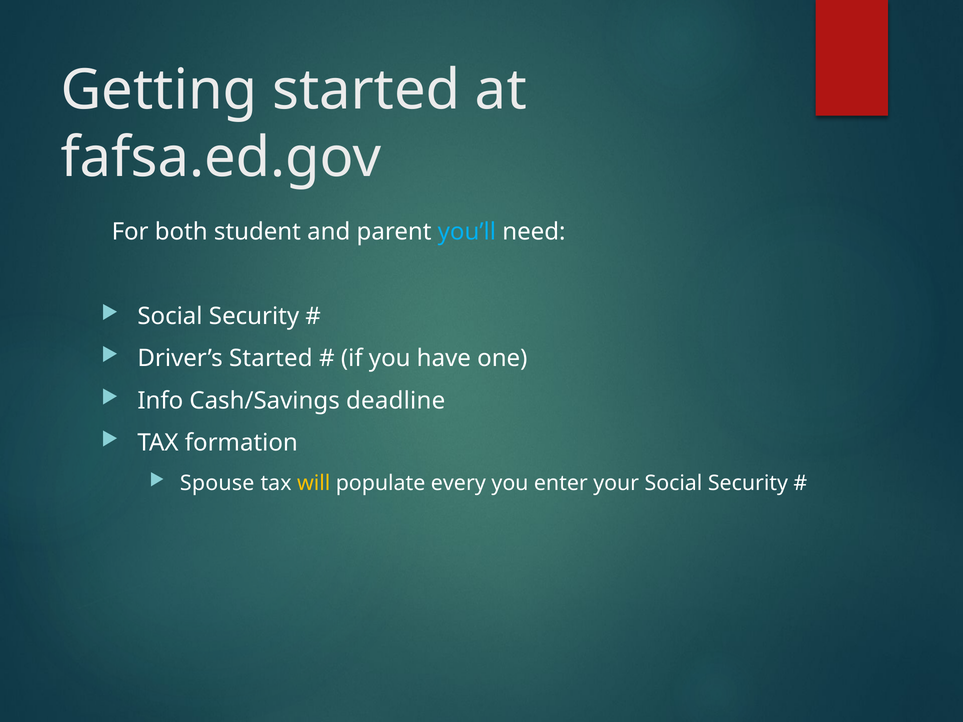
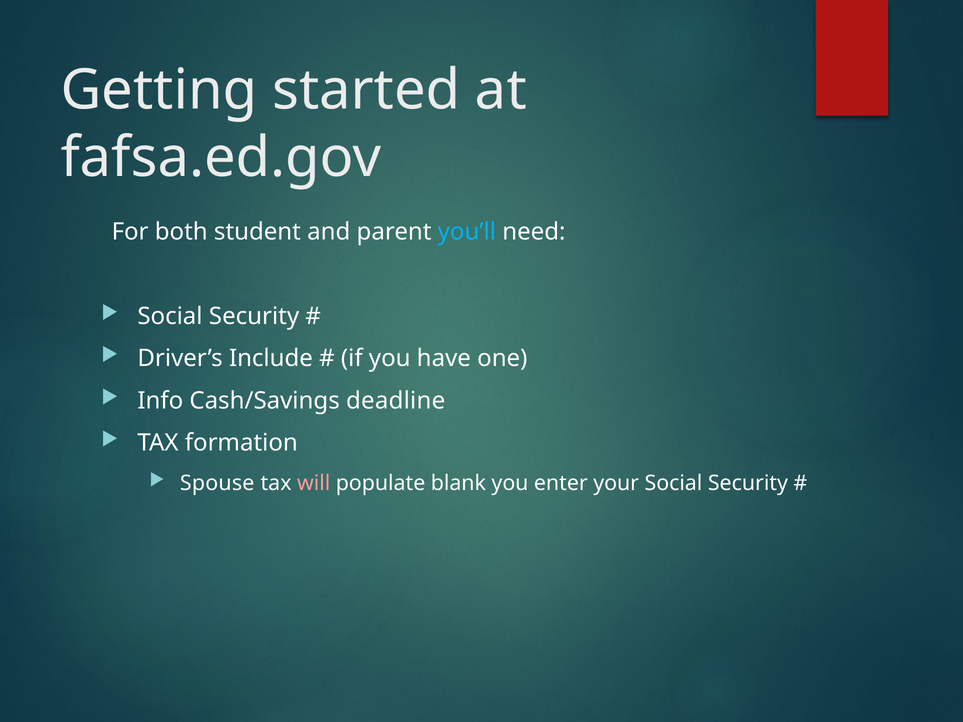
Driver’s Started: Started -> Include (271, 359)
will colour: yellow -> pink (314, 484)
every: every -> blank (458, 484)
